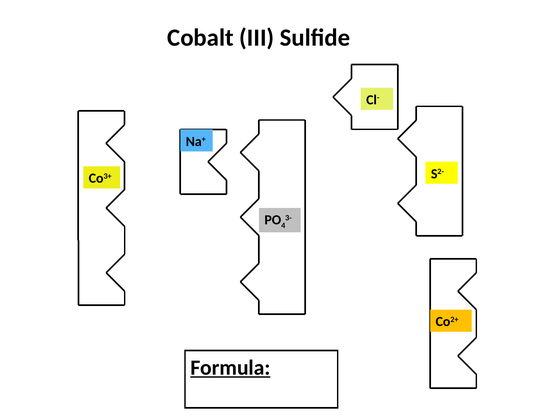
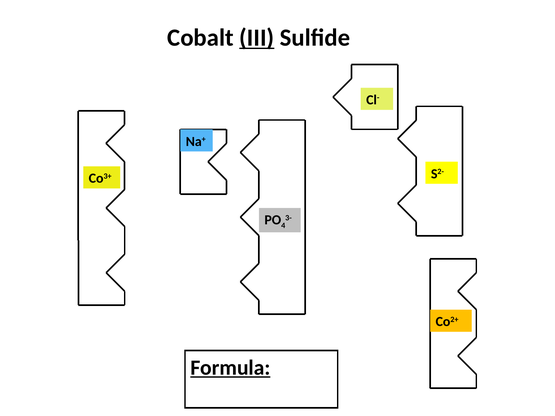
III underline: none -> present (257, 38)
